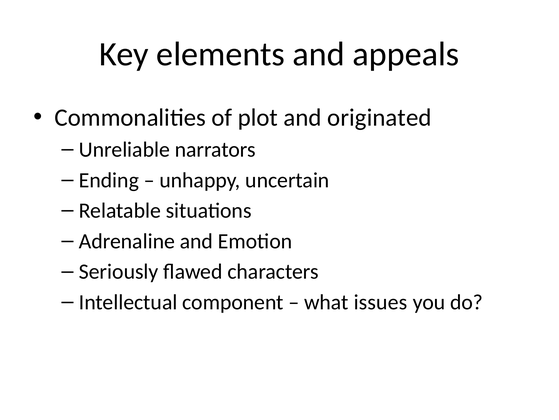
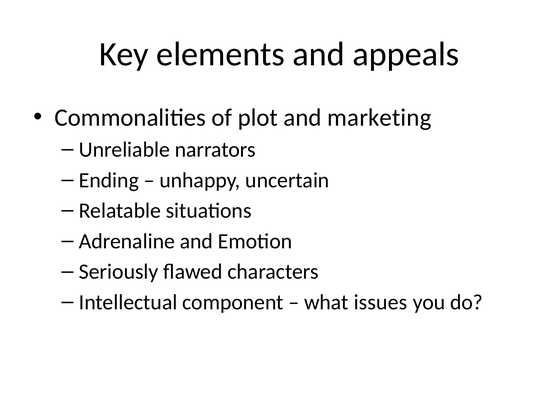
originated: originated -> marketing (379, 117)
